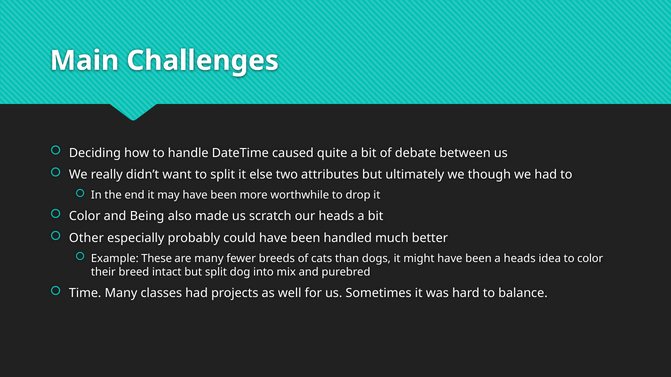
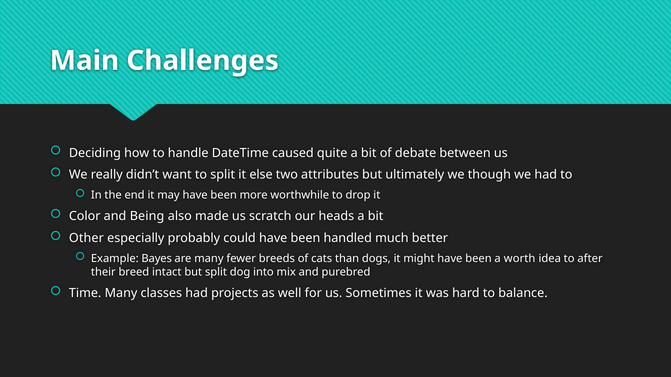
These: These -> Bayes (157, 259)
a heads: heads -> worth (520, 259)
to color: color -> after (590, 259)
